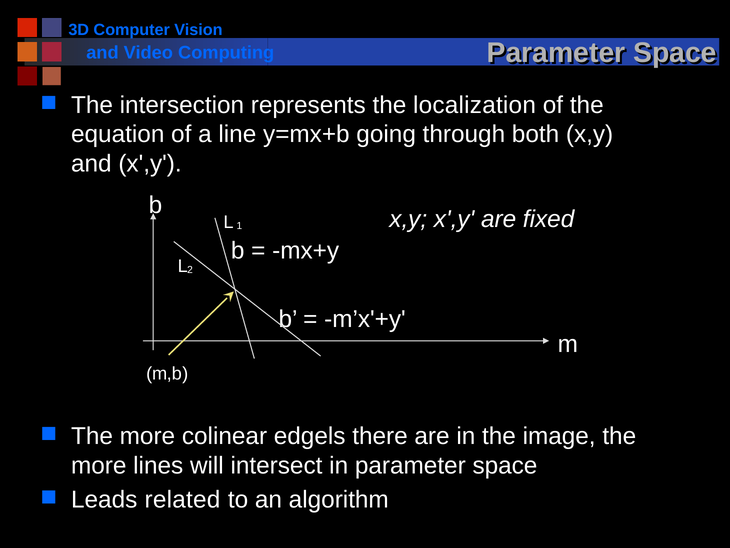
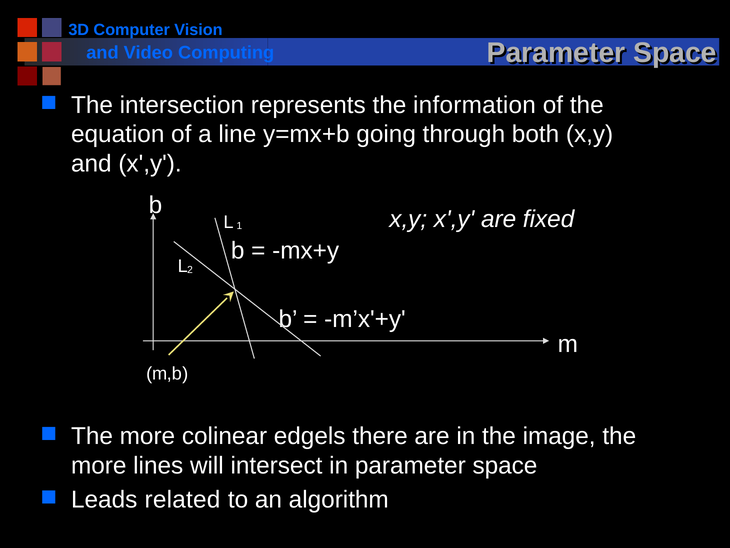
localization: localization -> information (474, 105)
